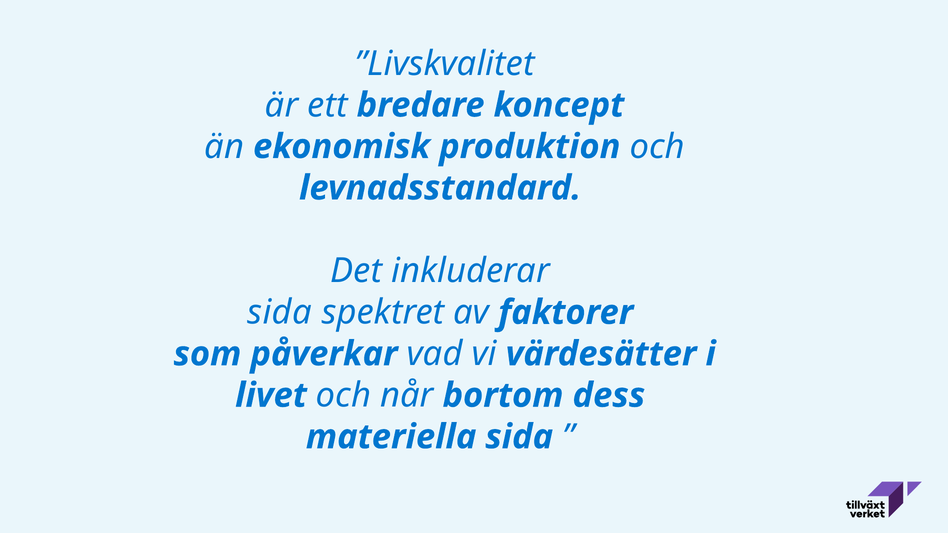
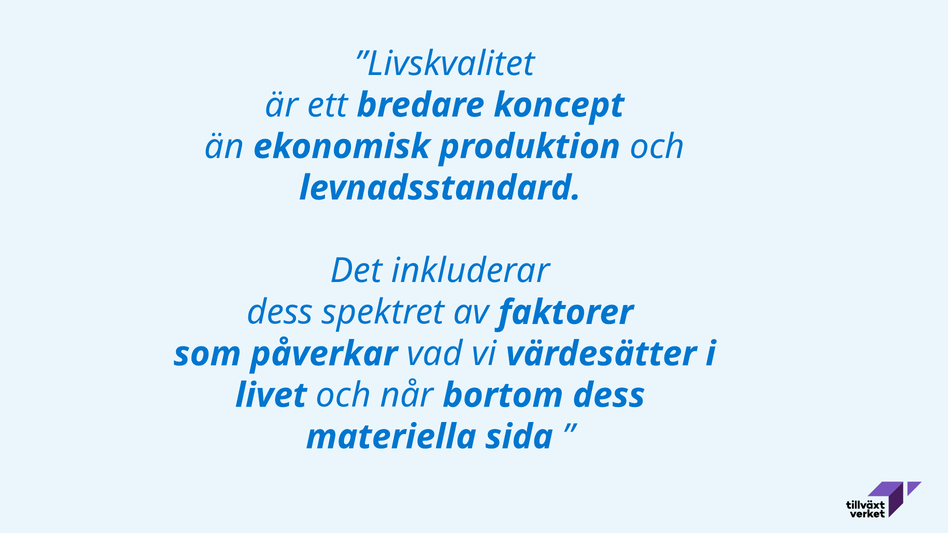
sida: sida -> dess (280, 313)
